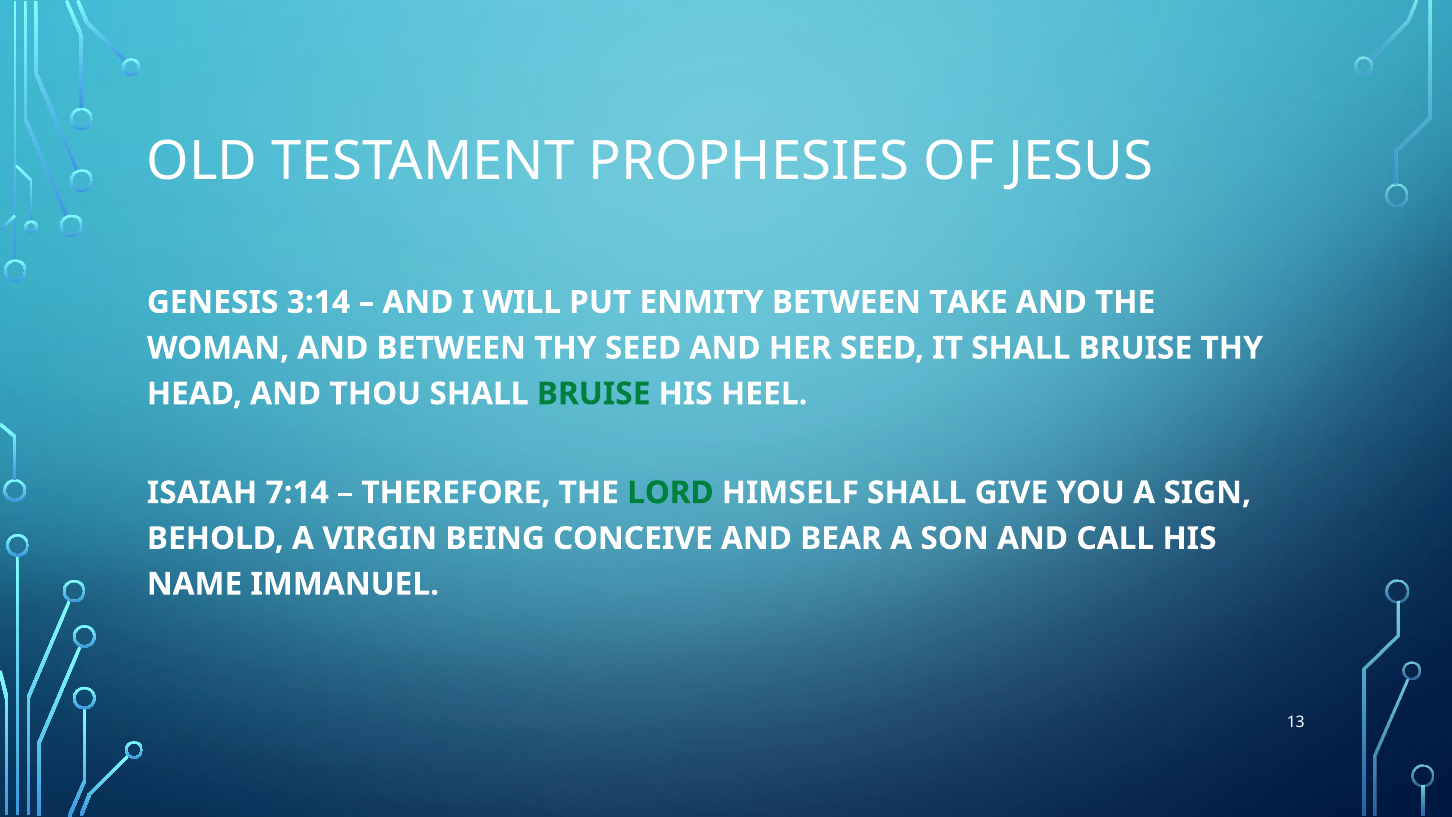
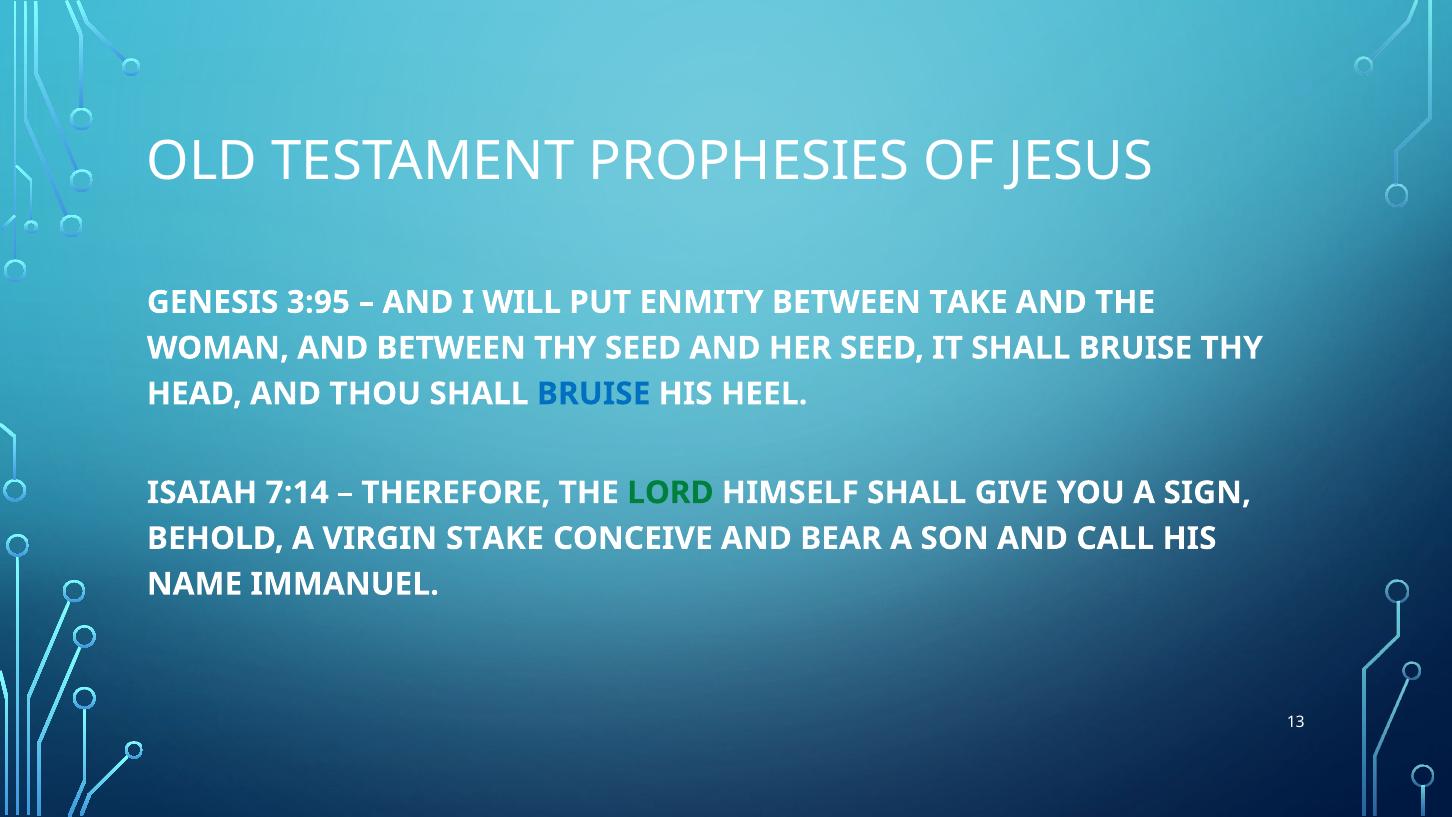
3:14: 3:14 -> 3:95 (318, 302)
BRUISE colour: green -> blue (594, 394)
BEING: BEING -> STAKE (495, 538)
